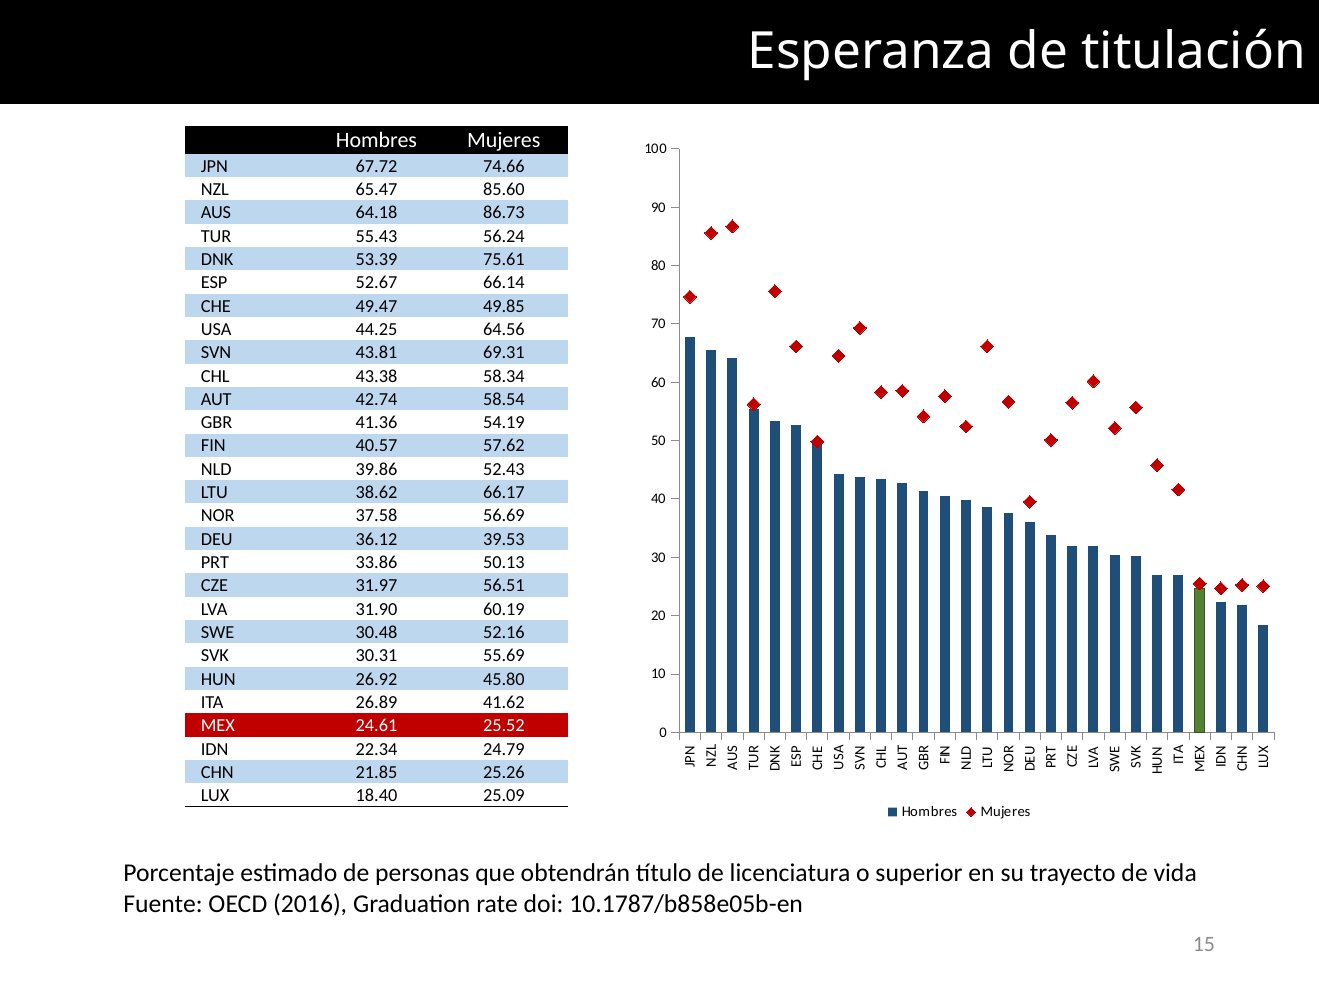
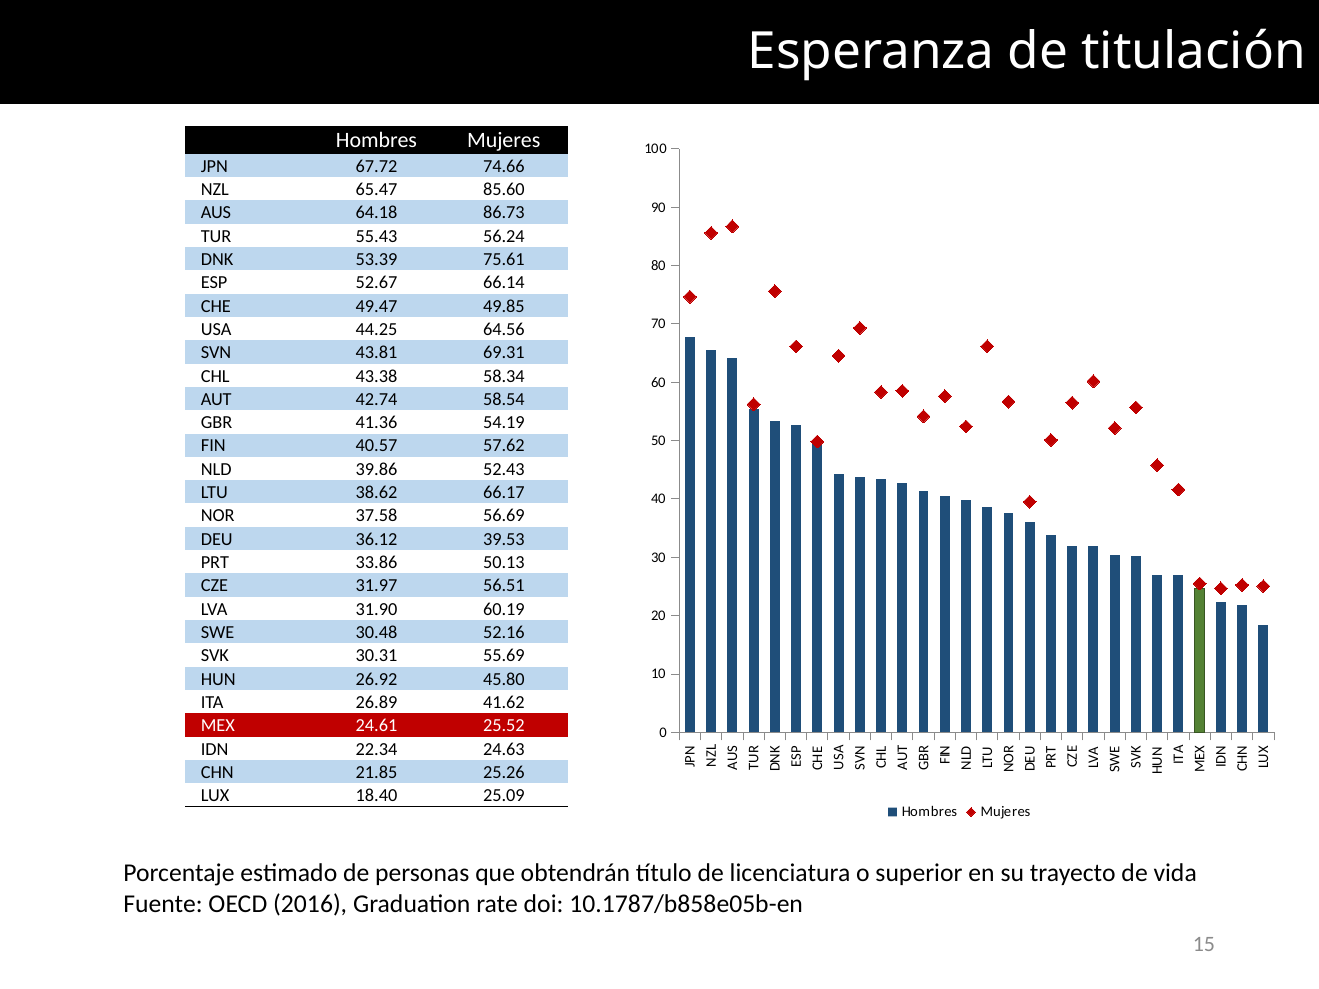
24.79: 24.79 -> 24.63 (504, 749)
